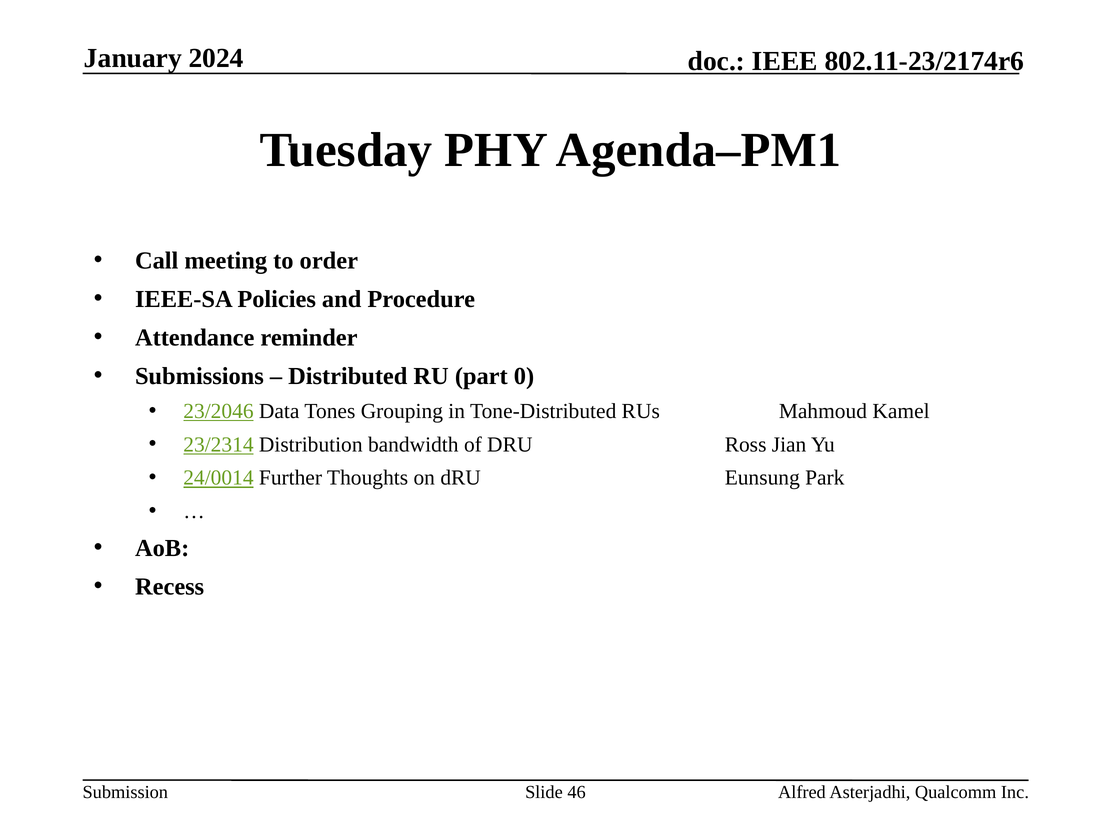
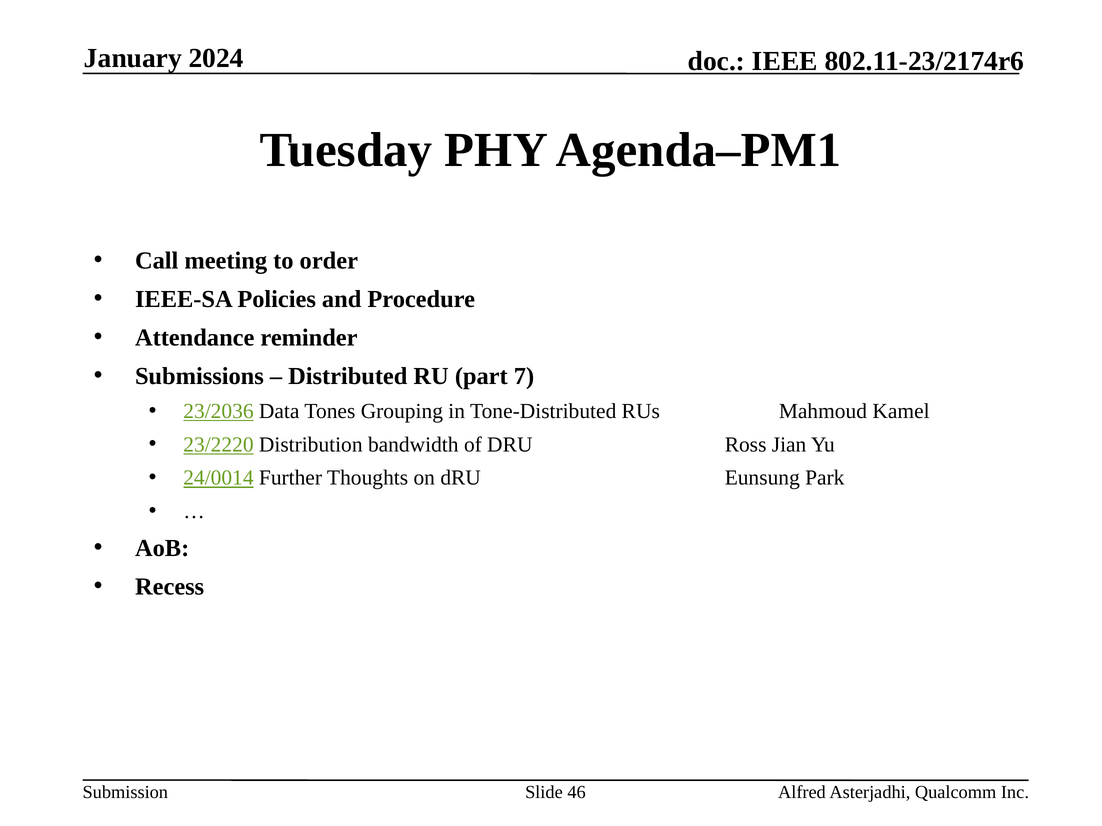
0: 0 -> 7 (524, 376)
23/2046: 23/2046 -> 23/2036 (218, 411)
23/2314: 23/2314 -> 23/2220 (218, 445)
